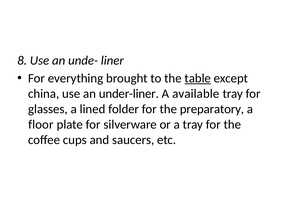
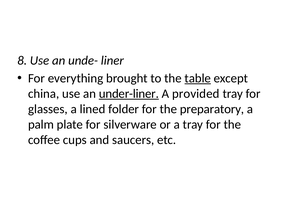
under-liner underline: none -> present (129, 94)
available: available -> provided (196, 94)
floor: floor -> palm (41, 124)
